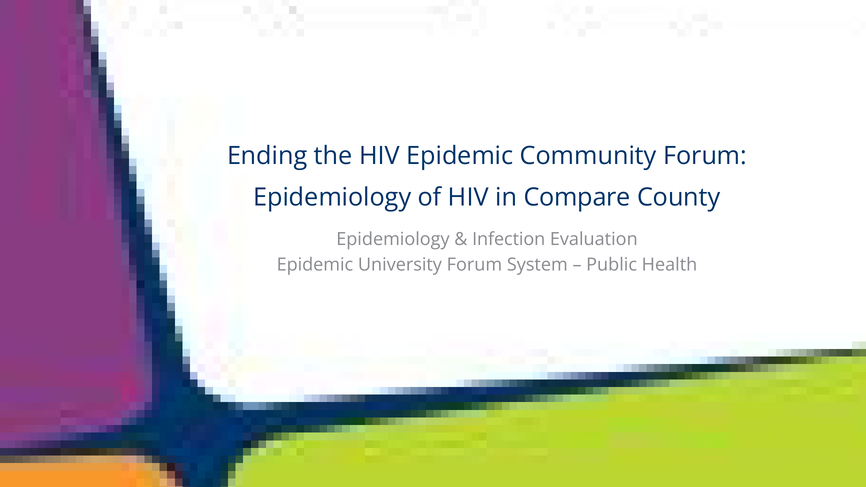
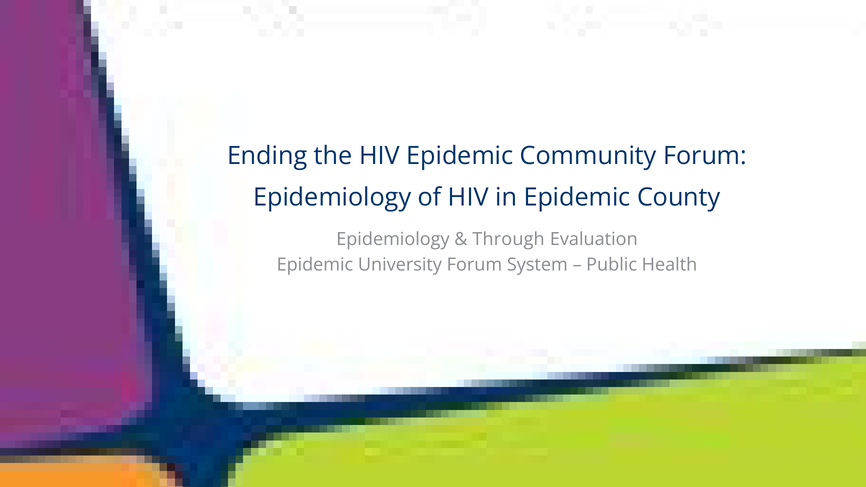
in Compare: Compare -> Epidemic (577, 198)
Infection: Infection -> Through (509, 239)
